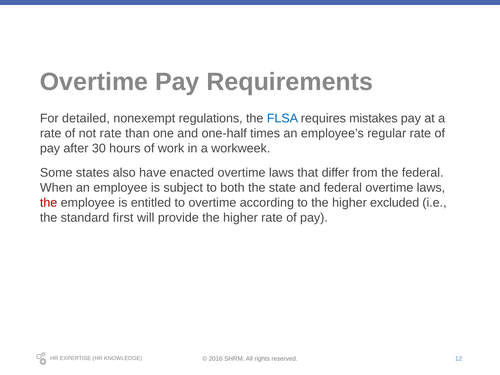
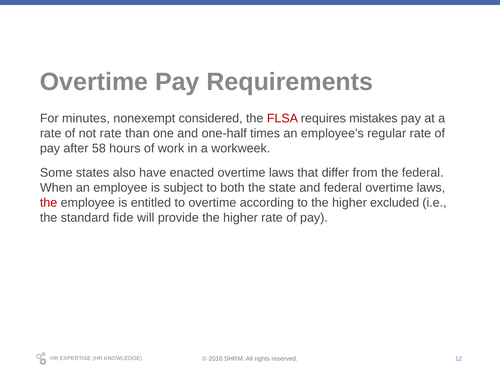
detailed: detailed -> minutes (86, 118)
regulations: regulations -> considered (211, 118)
FLSA colour: blue -> red (282, 118)
30: 30 -> 58 (99, 148)
first: first -> fide (123, 218)
